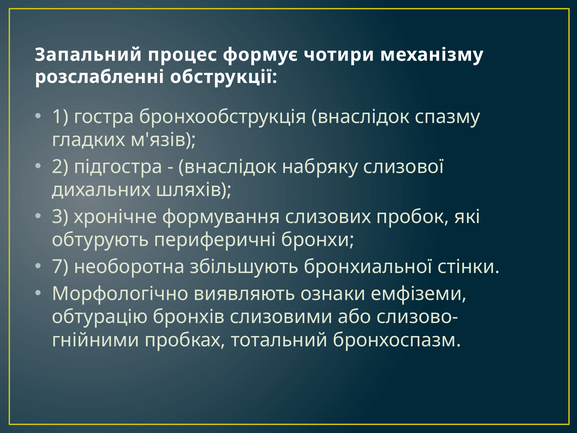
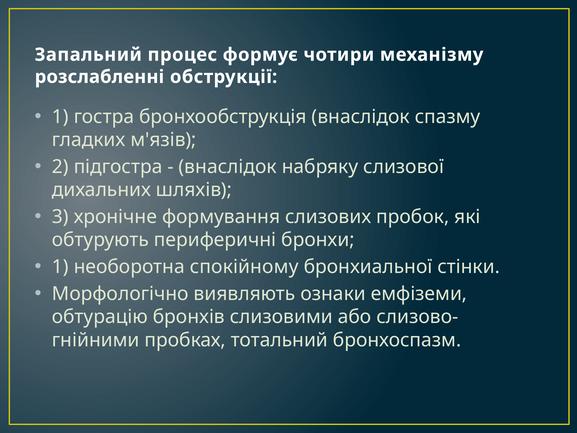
7: 7 -> 1 (60, 267)
збільшують: збільшують -> спокійному (244, 267)
